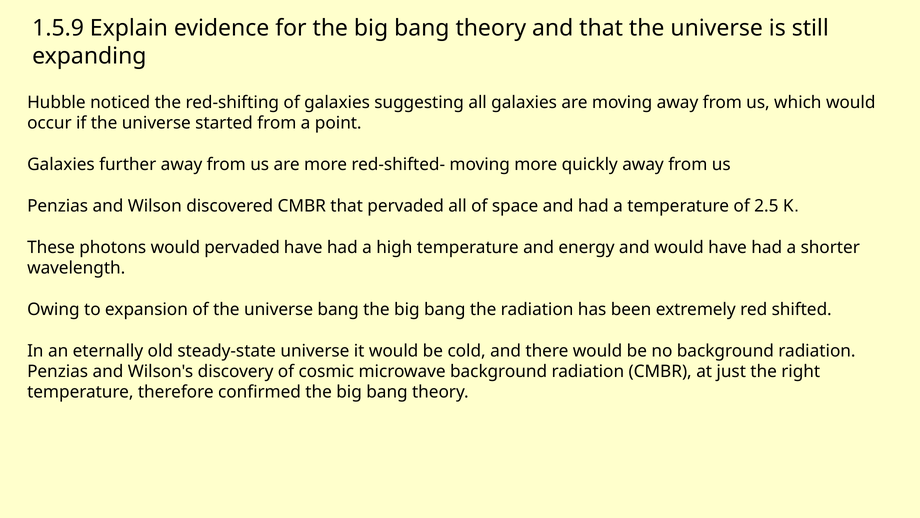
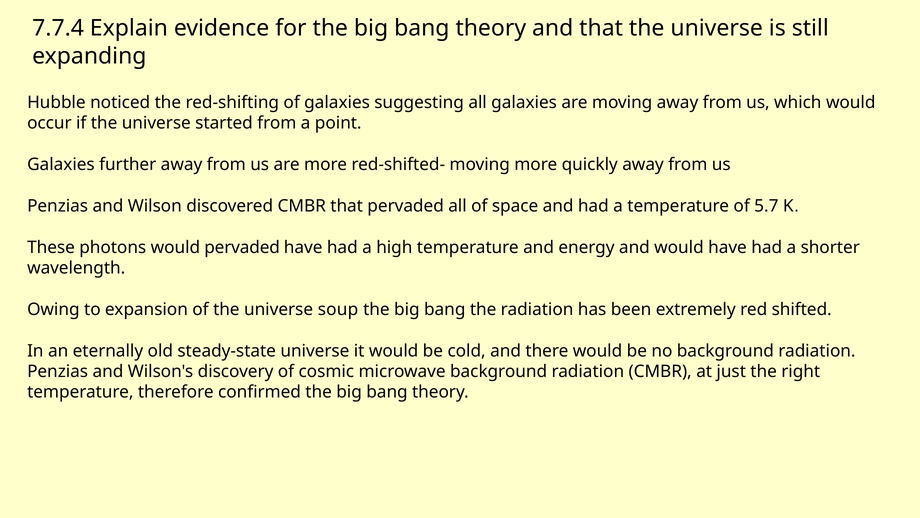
1.5.9: 1.5.9 -> 7.7.4 (58, 28)
2.5: 2.5 -> 5.7 (766, 206)
universe bang: bang -> soup (338, 309)
